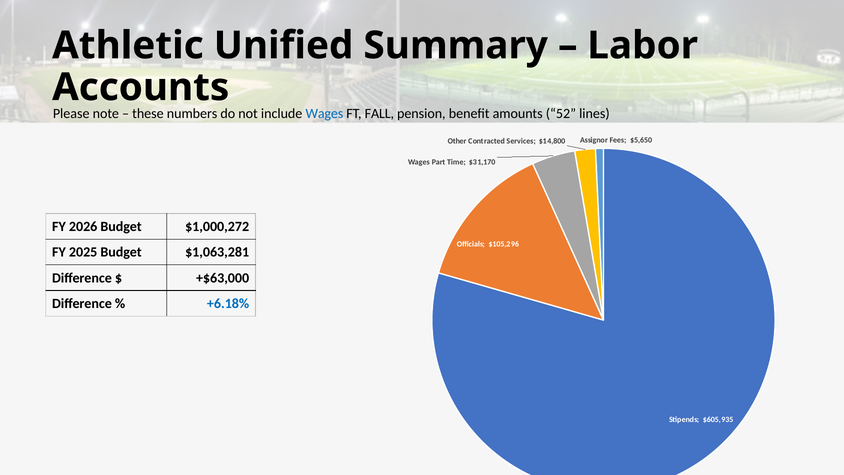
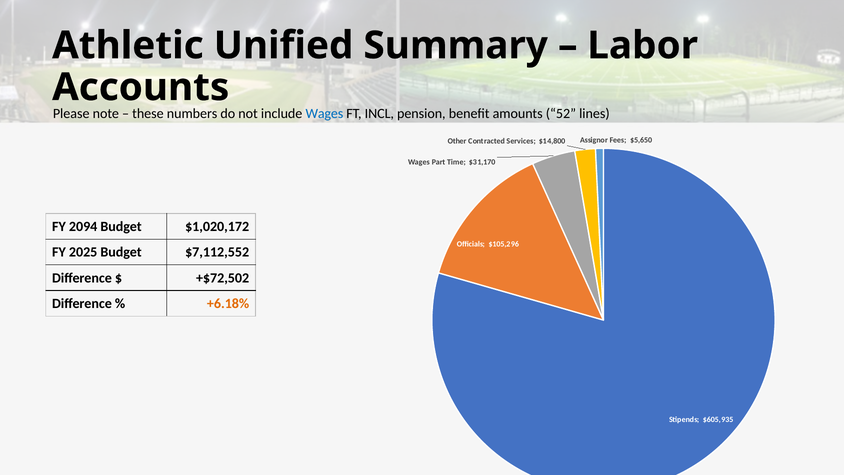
FALL: FALL -> INCL (379, 113)
2026: 2026 -> 2094 (83, 226)
$1,000,272: $1,000,272 -> $1,020,172 (217, 226)
$1,063,281: $1,063,281 -> $7,112,552 (217, 252)
+$63,000: +$63,000 -> +$72,502 (223, 278)
+6.18% colour: blue -> orange (228, 303)
